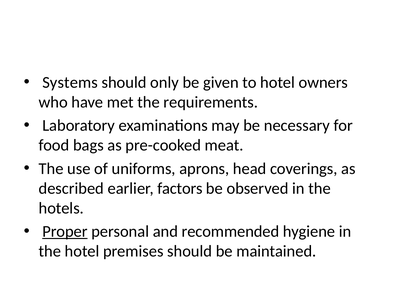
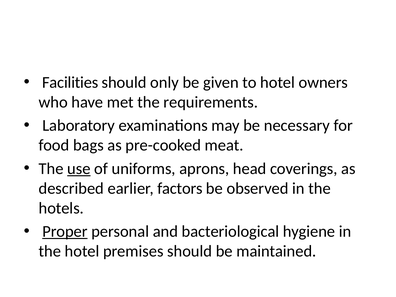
Systems: Systems -> Facilities (70, 82)
use underline: none -> present (79, 169)
recommended: recommended -> bacteriological (230, 232)
